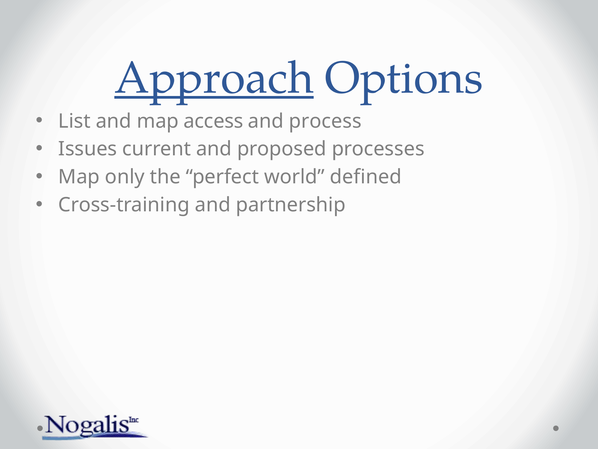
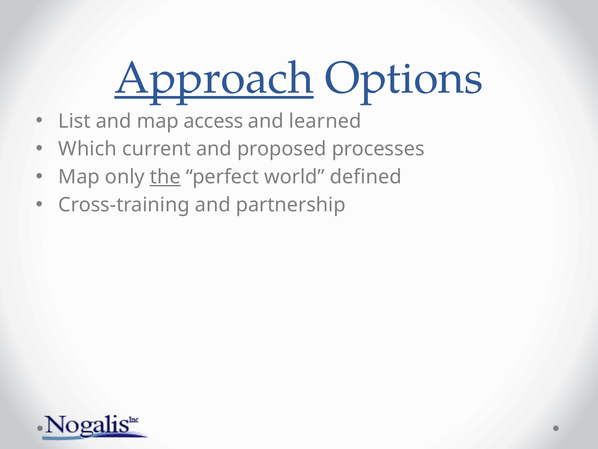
process: process -> learned (325, 121)
Issues: Issues -> Which (88, 149)
the underline: none -> present (165, 177)
